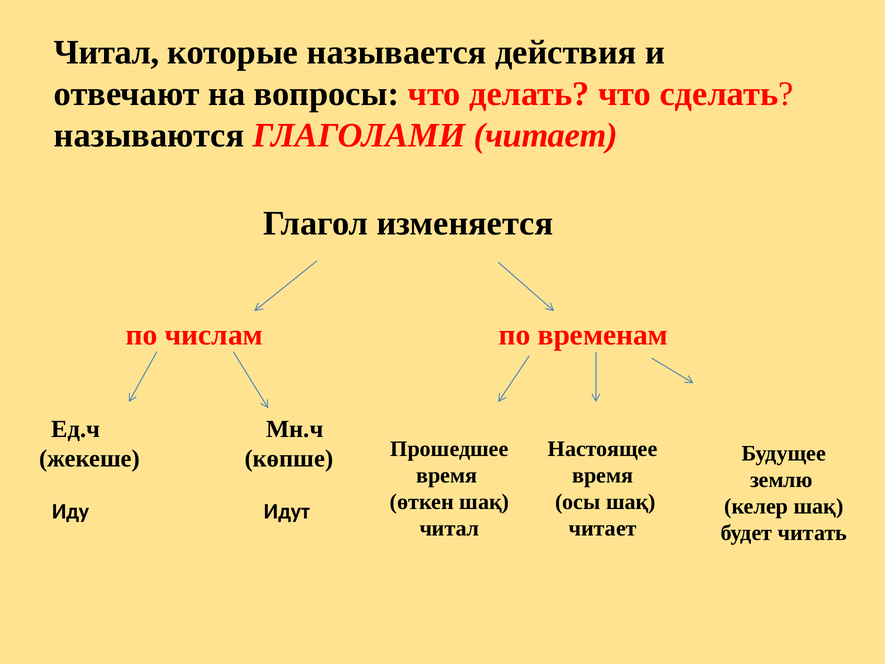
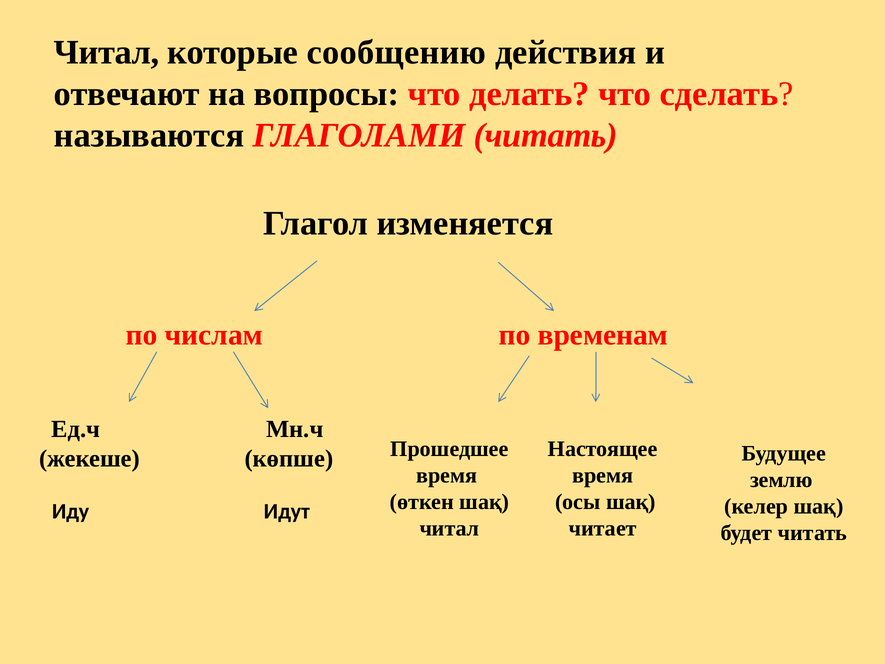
называется: называется -> сообщению (396, 53)
ГЛАГОЛАМИ читает: читает -> читать (546, 135)
